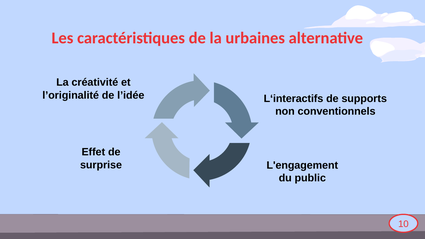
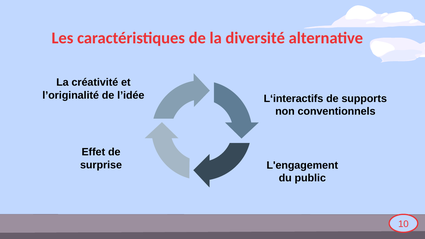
urbaines: urbaines -> diversité (255, 38)
